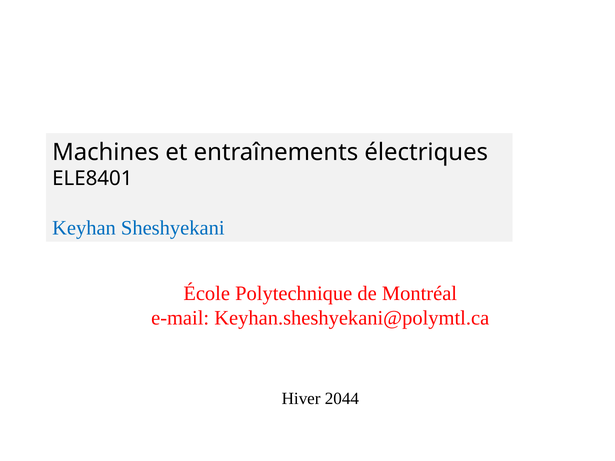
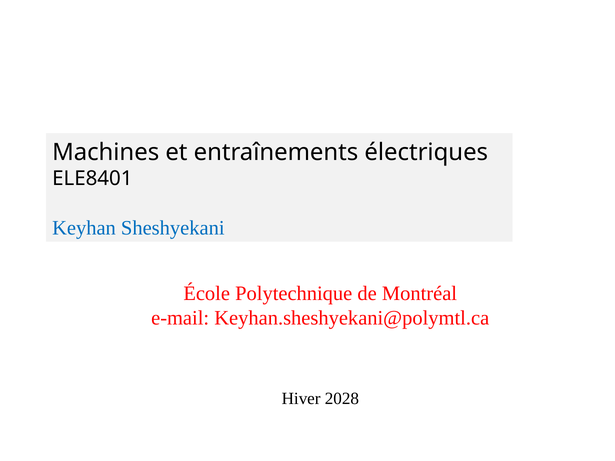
2044: 2044 -> 2028 (342, 399)
